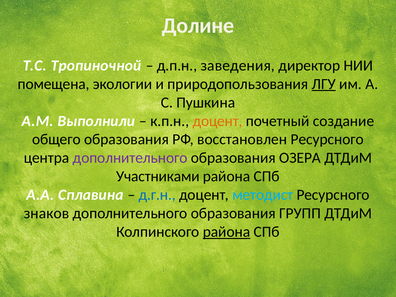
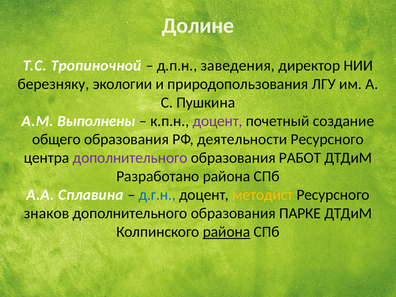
помещена: помещена -> березняку (53, 84)
ЛГУ underline: present -> none (324, 84)
Выполнили: Выполнили -> Выполнены (96, 121)
доцент colour: orange -> purple (218, 121)
восстановлен: восстановлен -> деятельности (242, 139)
ОЗЕРА: ОЗЕРА -> РАБОТ (300, 158)
Участниками: Участниками -> Разработано (158, 176)
методист colour: light blue -> yellow (263, 195)
ГРУПП: ГРУПП -> ПАРКЕ (300, 213)
